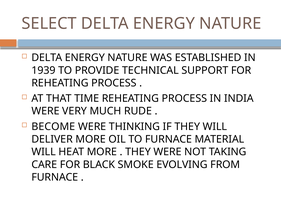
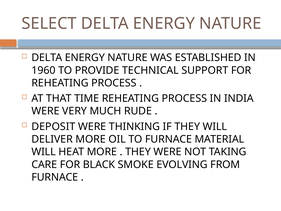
1939: 1939 -> 1960 (43, 70)
BECOME: BECOME -> DEPOSIT (53, 126)
